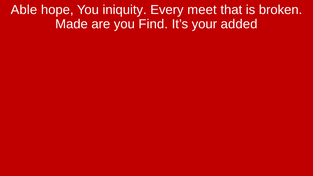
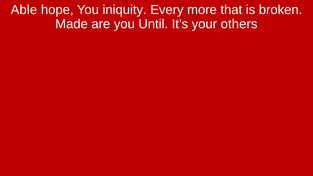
meet: meet -> more (202, 10)
Find: Find -> Until (153, 24)
added: added -> others (239, 24)
